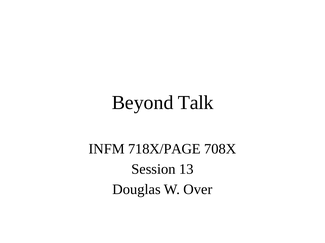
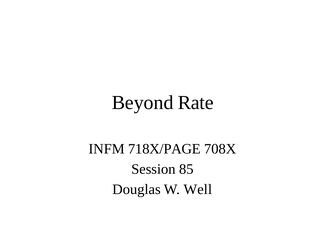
Talk: Talk -> Rate (196, 103)
13: 13 -> 85 (186, 170)
Over: Over -> Well (198, 190)
